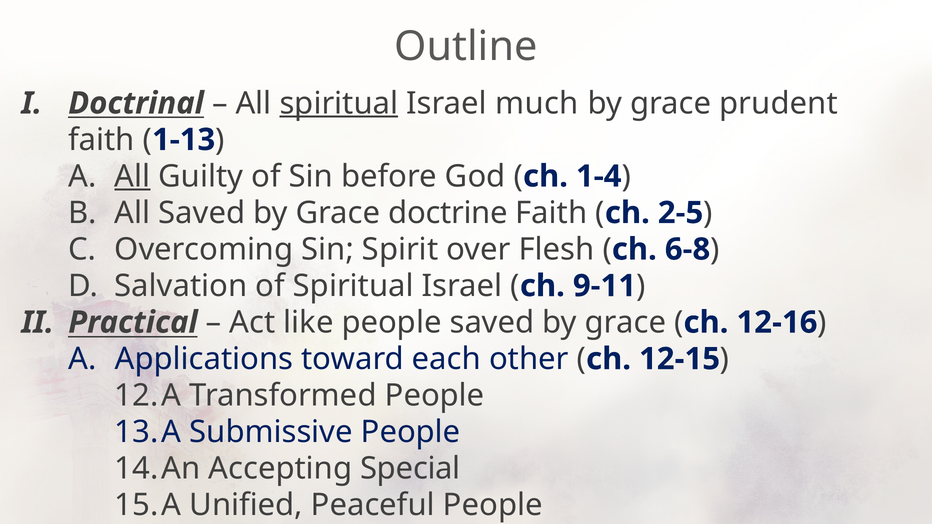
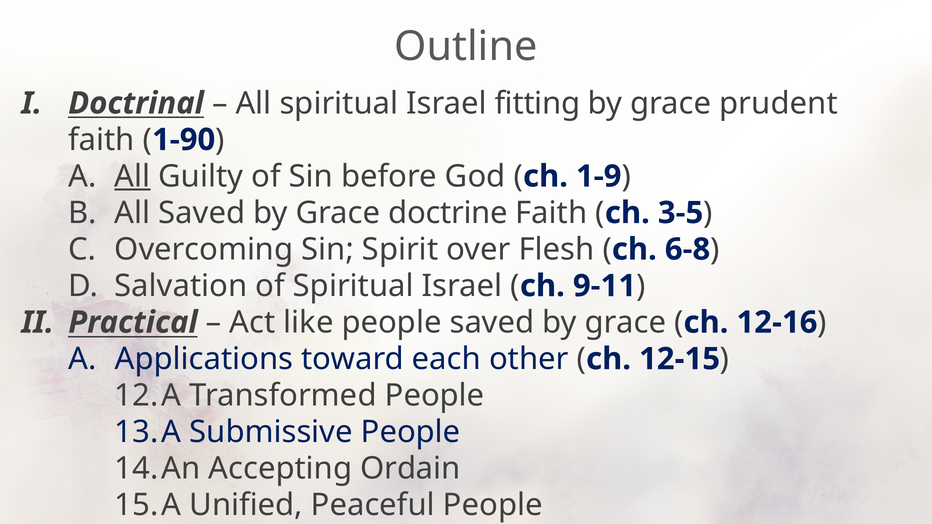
spiritual underline: present -> none (339, 103)
much: much -> fitting (537, 103)
1-13: 1-13 -> 1-90 (184, 140)
1-4: 1-4 -> 1-9 (599, 176)
2-5: 2-5 -> 3-5 (681, 213)
Special: Special -> Ordain (410, 469)
